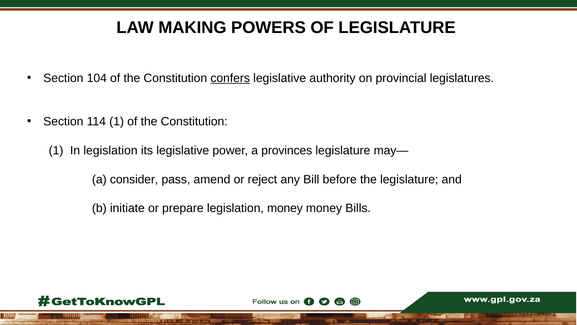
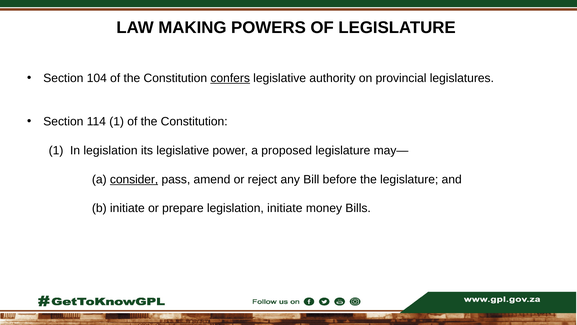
provinces: provinces -> proposed (287, 150)
consider underline: none -> present (134, 179)
legislation money: money -> initiate (285, 208)
